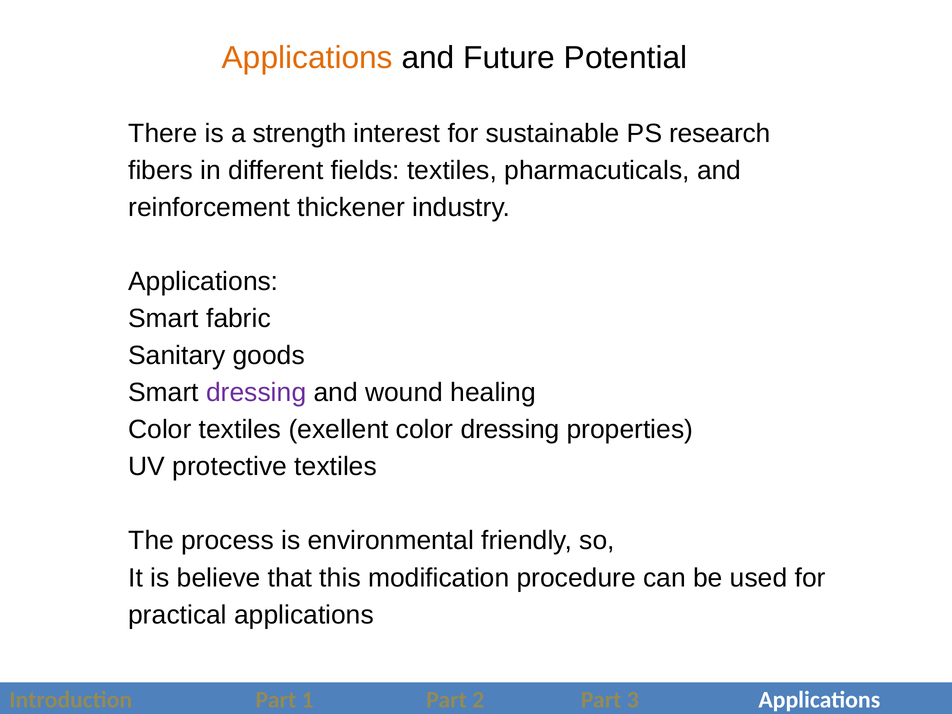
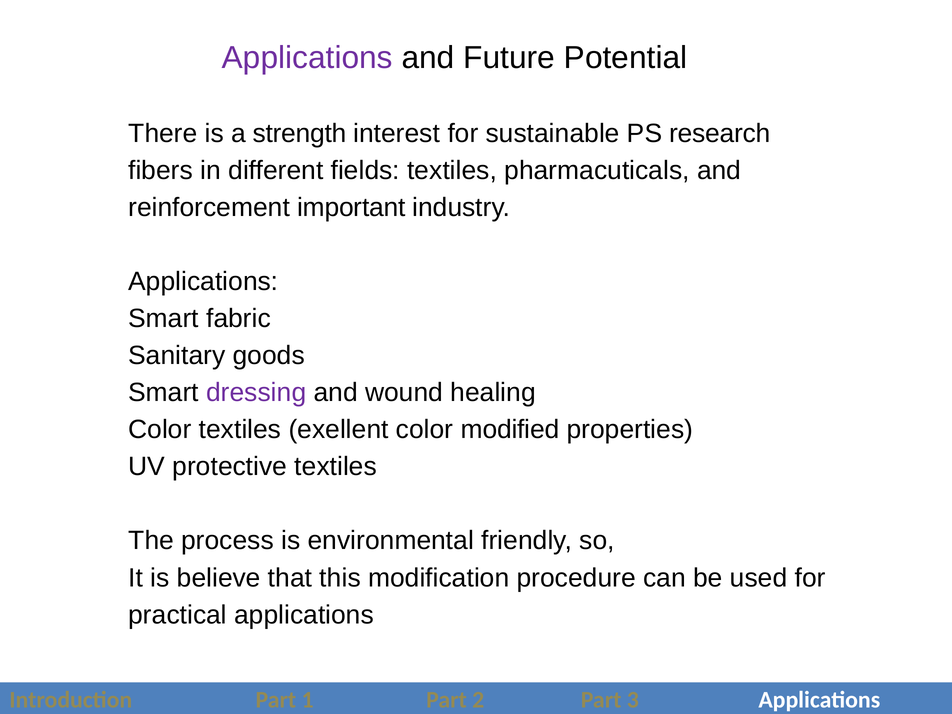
Applications colour: orange -> purple (307, 58)
thickener: thickener -> important (351, 207)
color dressing: dressing -> modified (510, 430)
